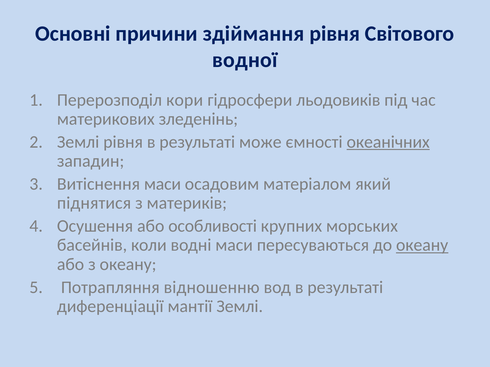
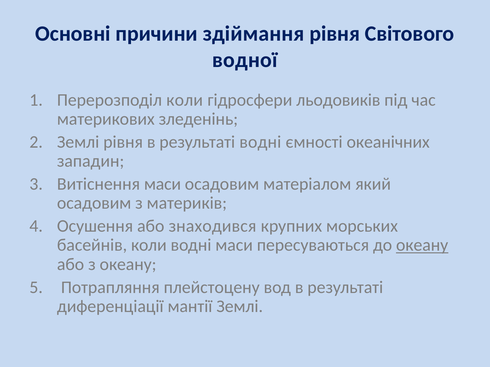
Перерозподіл кори: кори -> коли (185, 100)
результаті може: може -> водні (260, 142)
океанічних underline: present -> none (388, 142)
піднятися: піднятися -> осадовим (94, 203)
особливості: особливості -> знаходився (212, 226)
відношенню: відношенню -> плейстоцену (212, 288)
